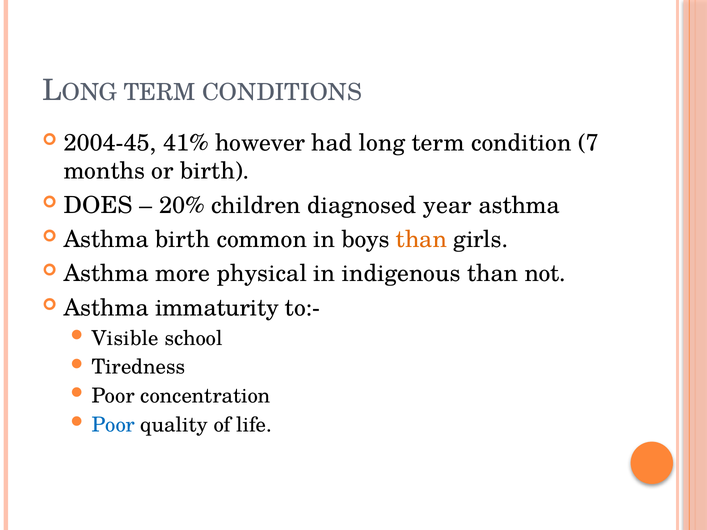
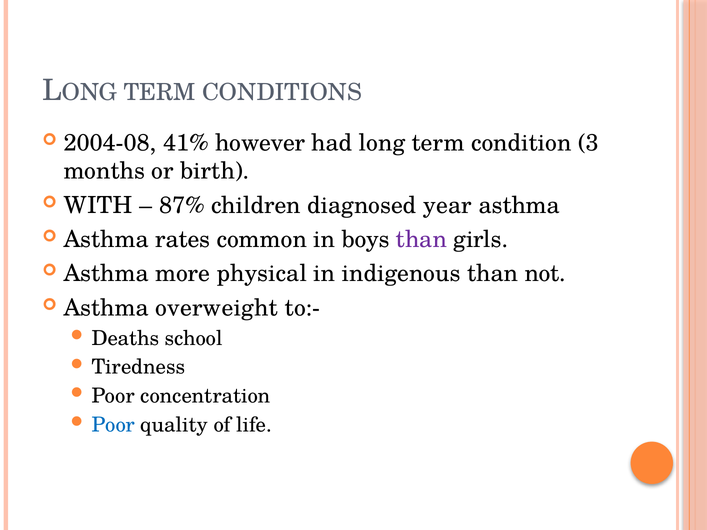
2004-45: 2004-45 -> 2004-08 (110, 143)
7: 7 -> 3 (589, 143)
DOES: DOES -> WITH (98, 205)
20%: 20% -> 87% (182, 205)
Asthma birth: birth -> rates (183, 240)
than colour: orange -> purple (421, 240)
immaturity: immaturity -> overweight (217, 308)
Visible: Visible -> Deaths (125, 338)
